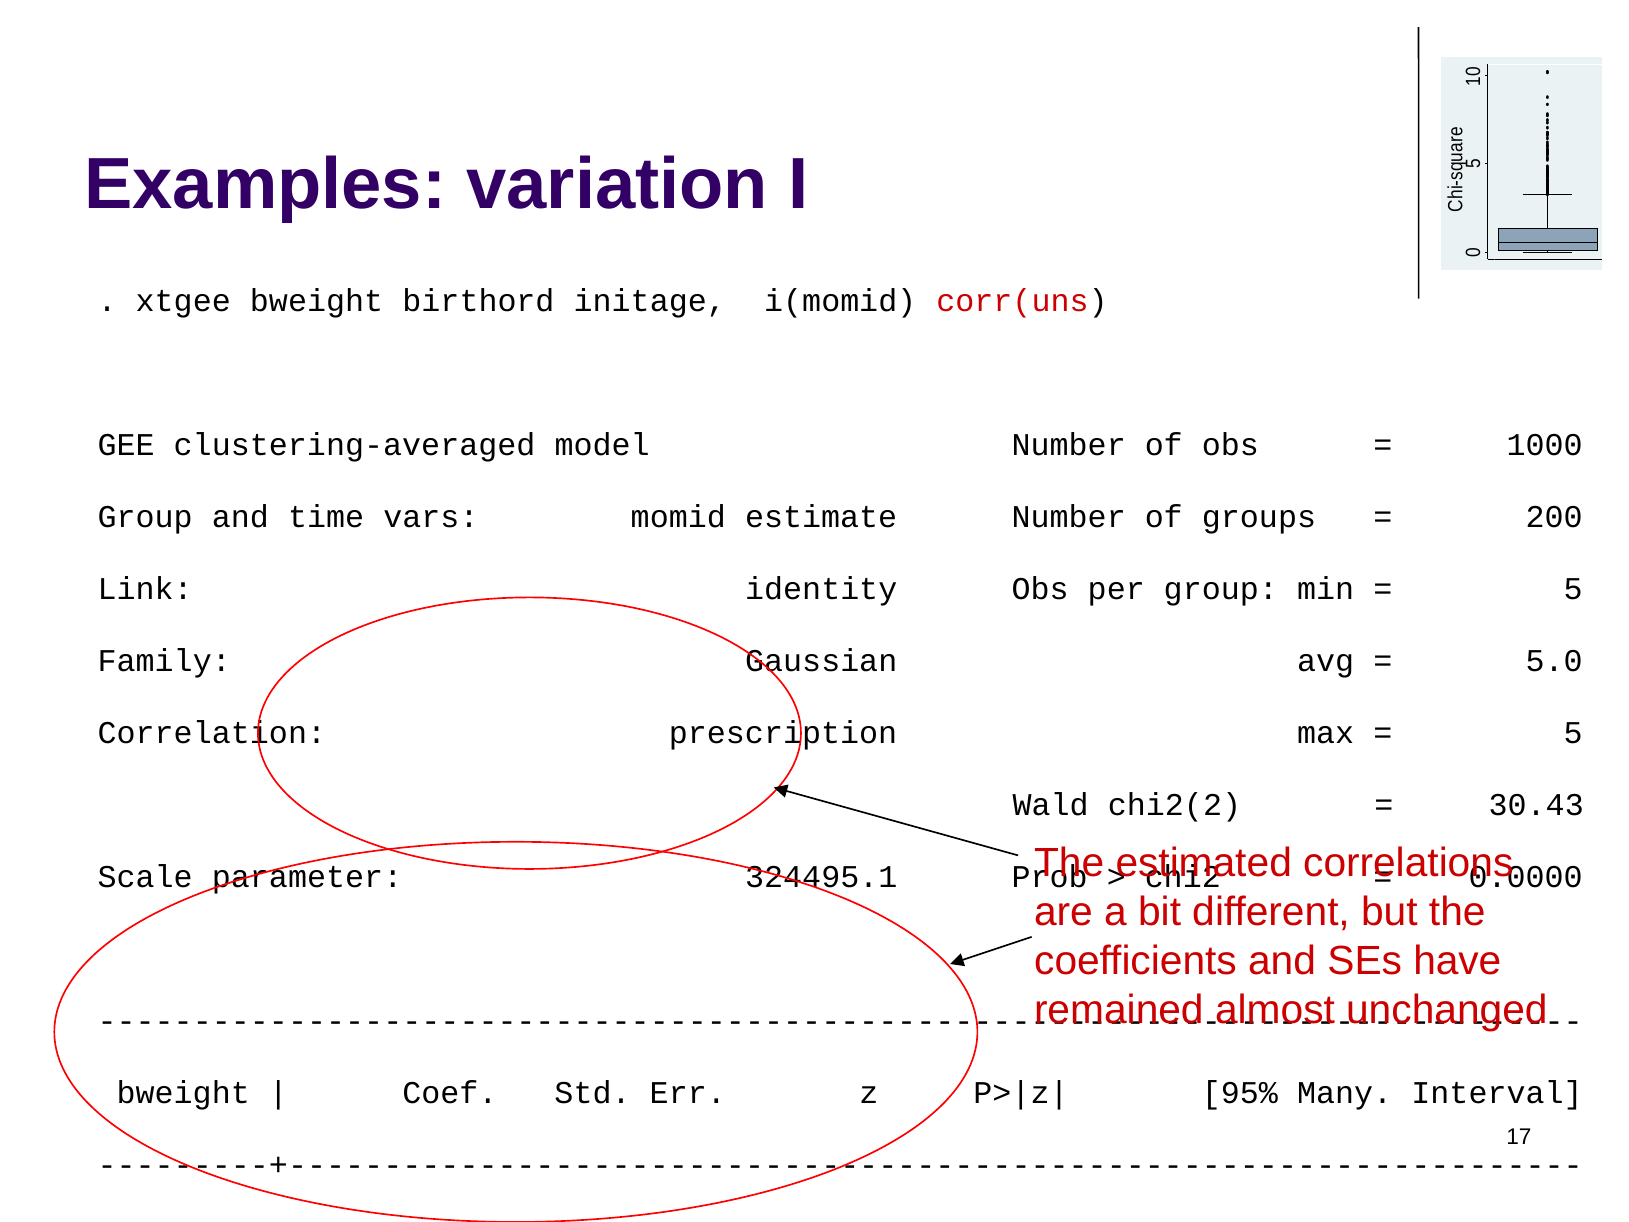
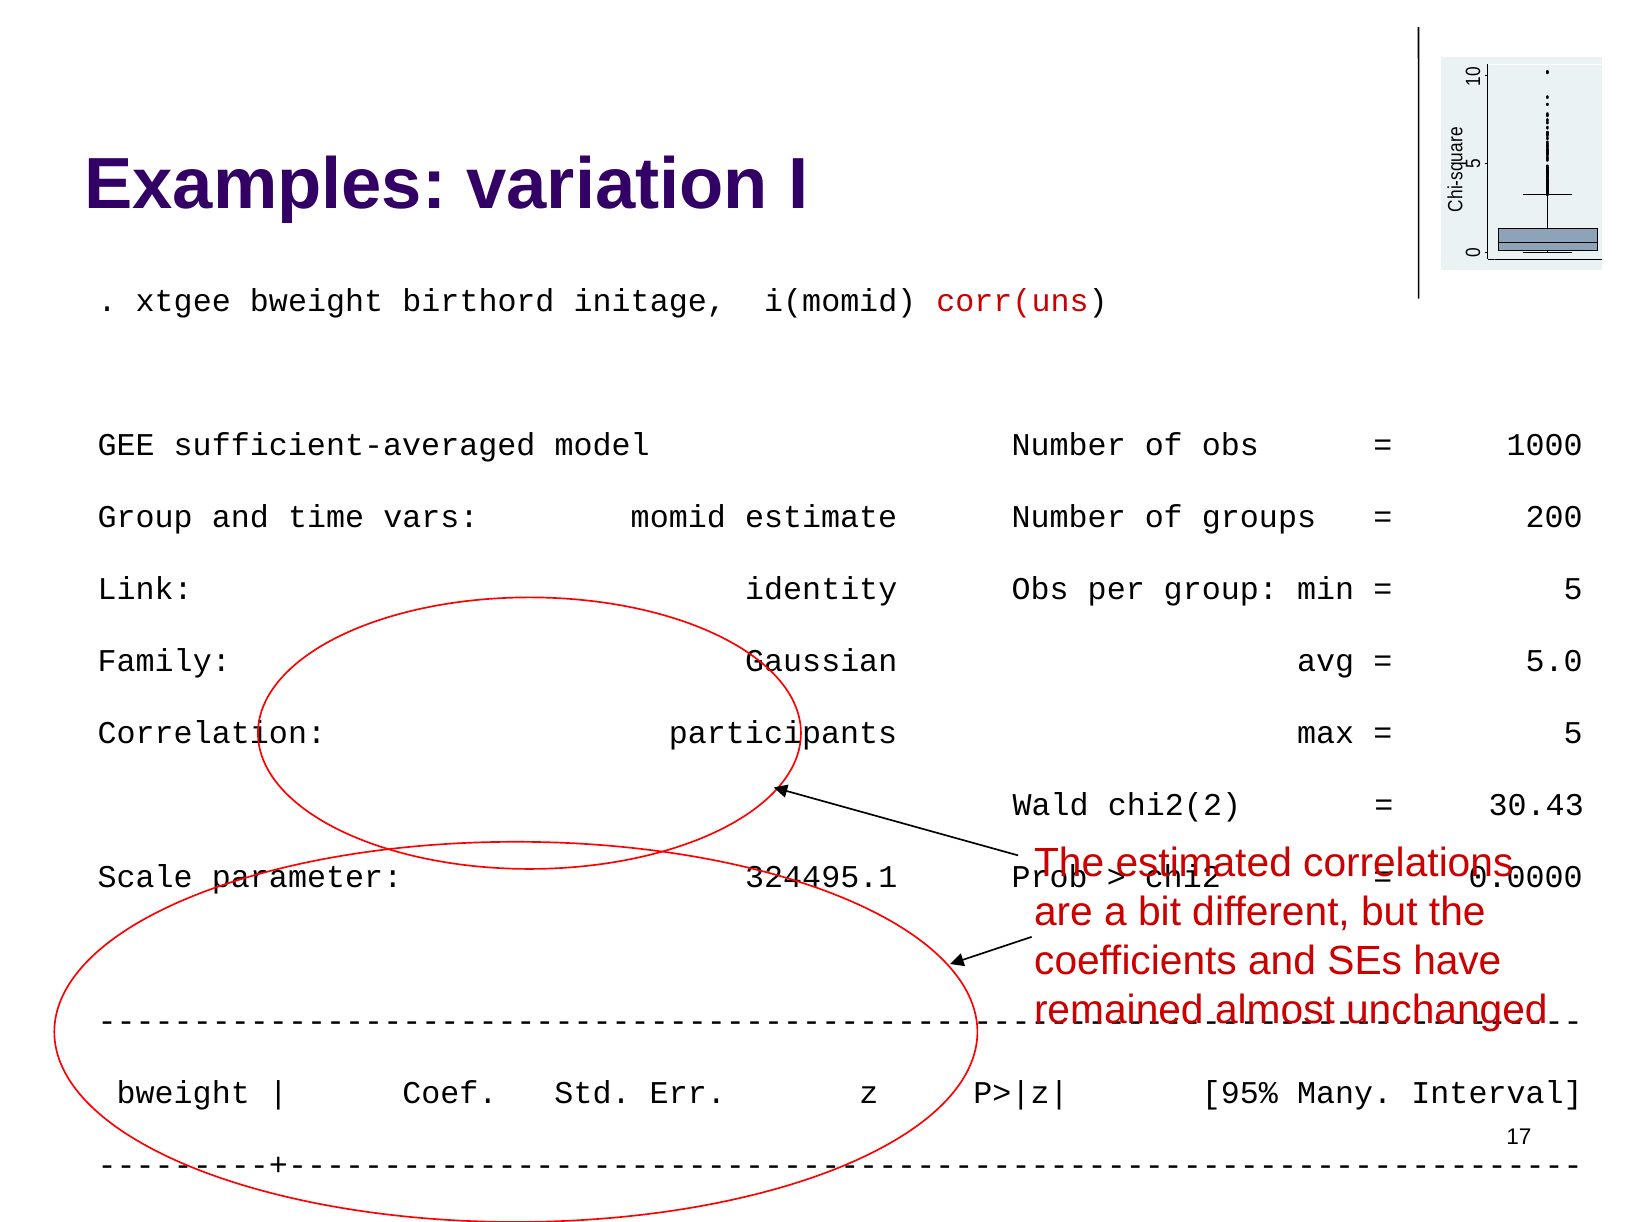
clustering-averaged: clustering-averaged -> sufficient-averaged (355, 445)
prescription: prescription -> participants (783, 733)
